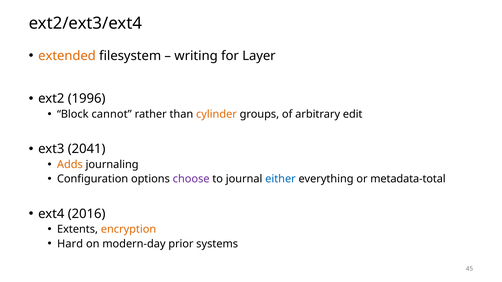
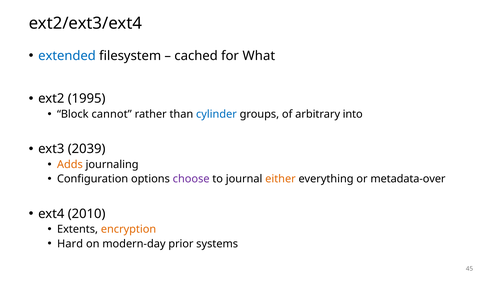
extended colour: orange -> blue (67, 56)
writing: writing -> cached (196, 56)
Layer: Layer -> What (259, 56)
1996: 1996 -> 1995 (87, 99)
cylinder colour: orange -> blue (216, 114)
edit: edit -> into (353, 114)
2041: 2041 -> 2039 (87, 149)
either colour: blue -> orange (280, 179)
metadata-total: metadata-total -> metadata-over (408, 179)
2016: 2016 -> 2010 (87, 214)
